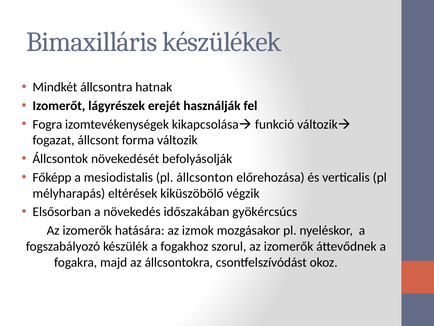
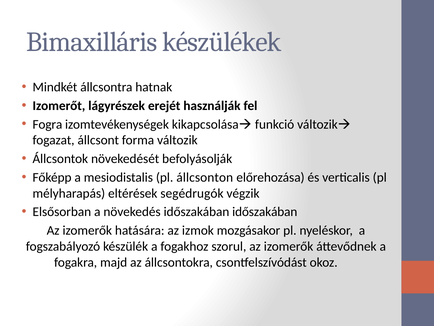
kiküszöbölő: kiküszöbölő -> segédrugók (192, 193)
időszakában gyökércsúcs: gyökércsúcs -> időszakában (265, 212)
